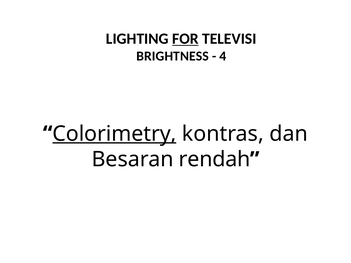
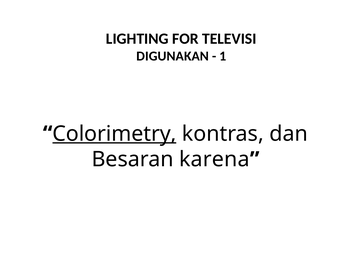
FOR underline: present -> none (185, 39)
BRIGHTNESS: BRIGHTNESS -> DIGUNAKAN (173, 56)
4: 4 -> 1 (223, 56)
rendah: rendah -> karena (214, 160)
